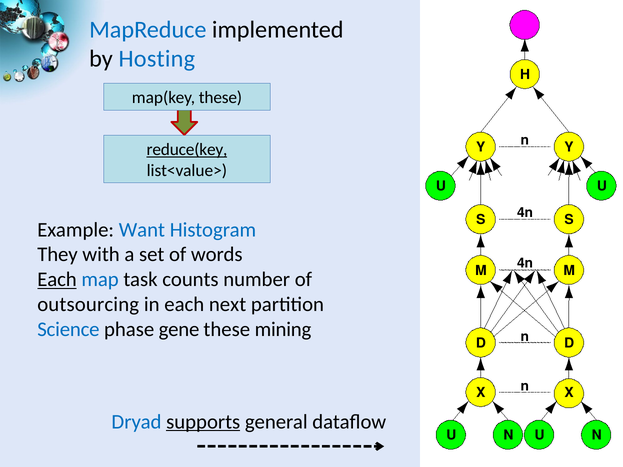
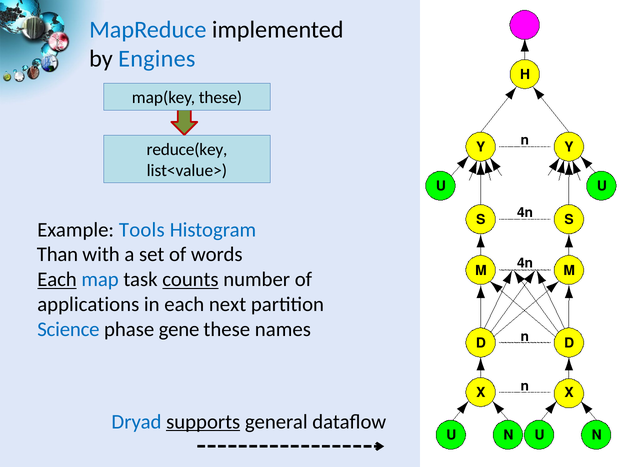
Hosting: Hosting -> Engines (157, 59)
reduce(key underline: present -> none (187, 150)
Want: Want -> Tools (142, 230)
They: They -> Than (58, 255)
counts underline: none -> present (190, 280)
outsourcing: outsourcing -> applications (88, 305)
mining: mining -> names (283, 329)
